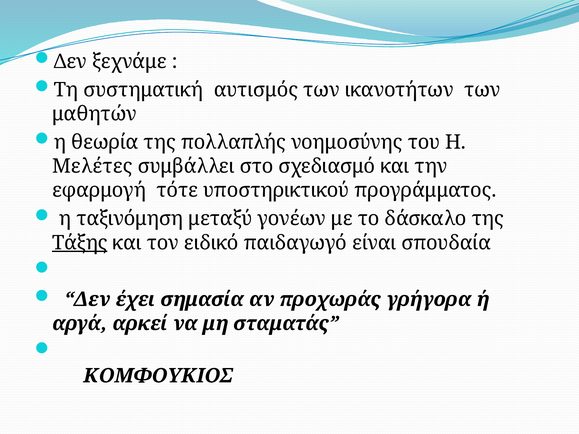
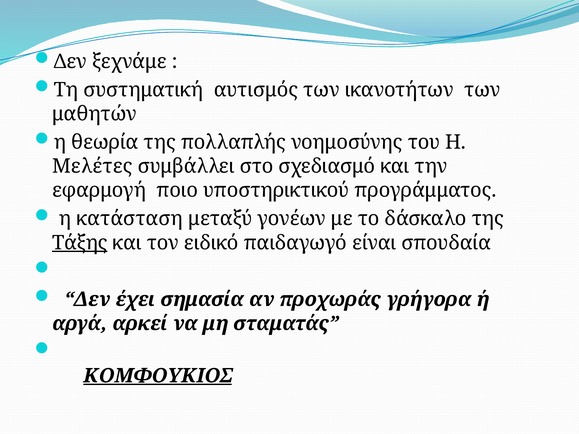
τότε: τότε -> ποιο (177, 190)
ταξινόμηση: ταξινόμηση -> κατάσταση (130, 219)
ΚΟΜΦΟΥΚΙΟΣ underline: none -> present (158, 376)
